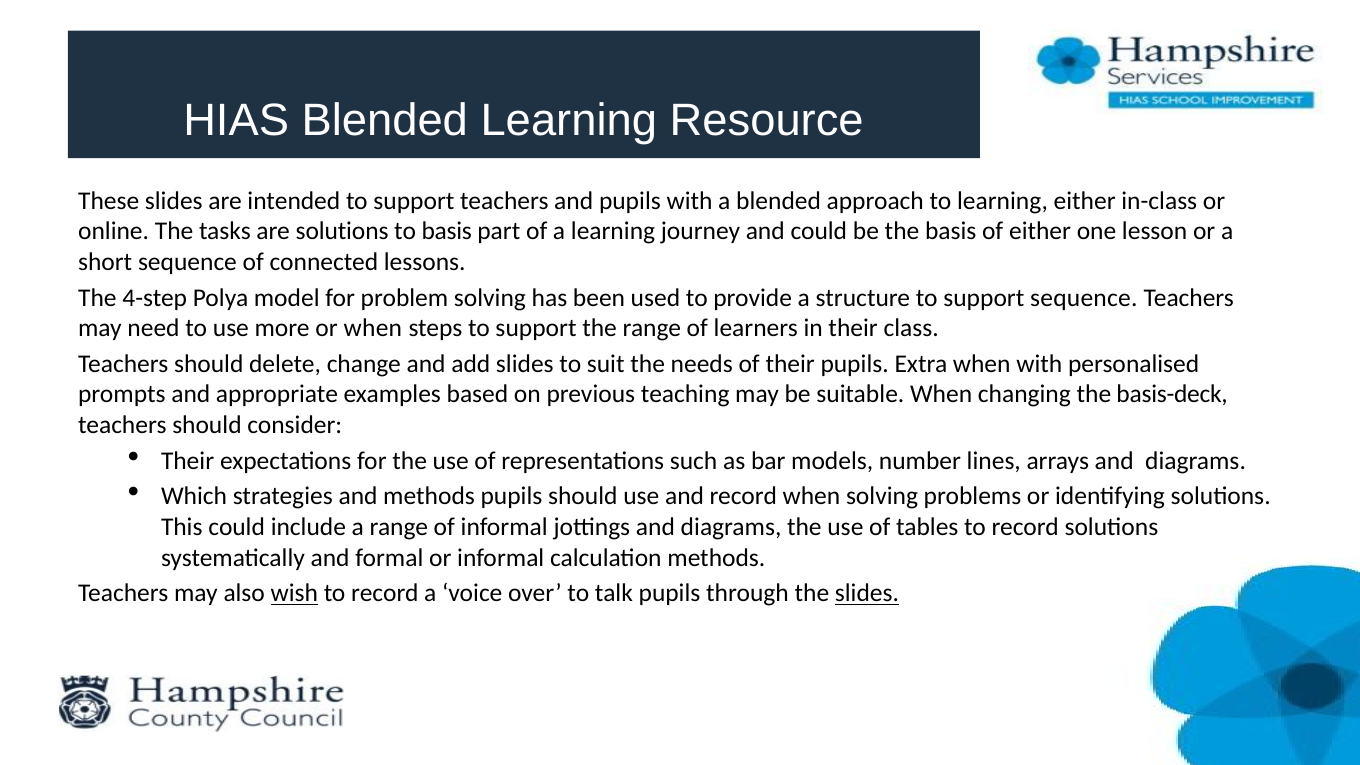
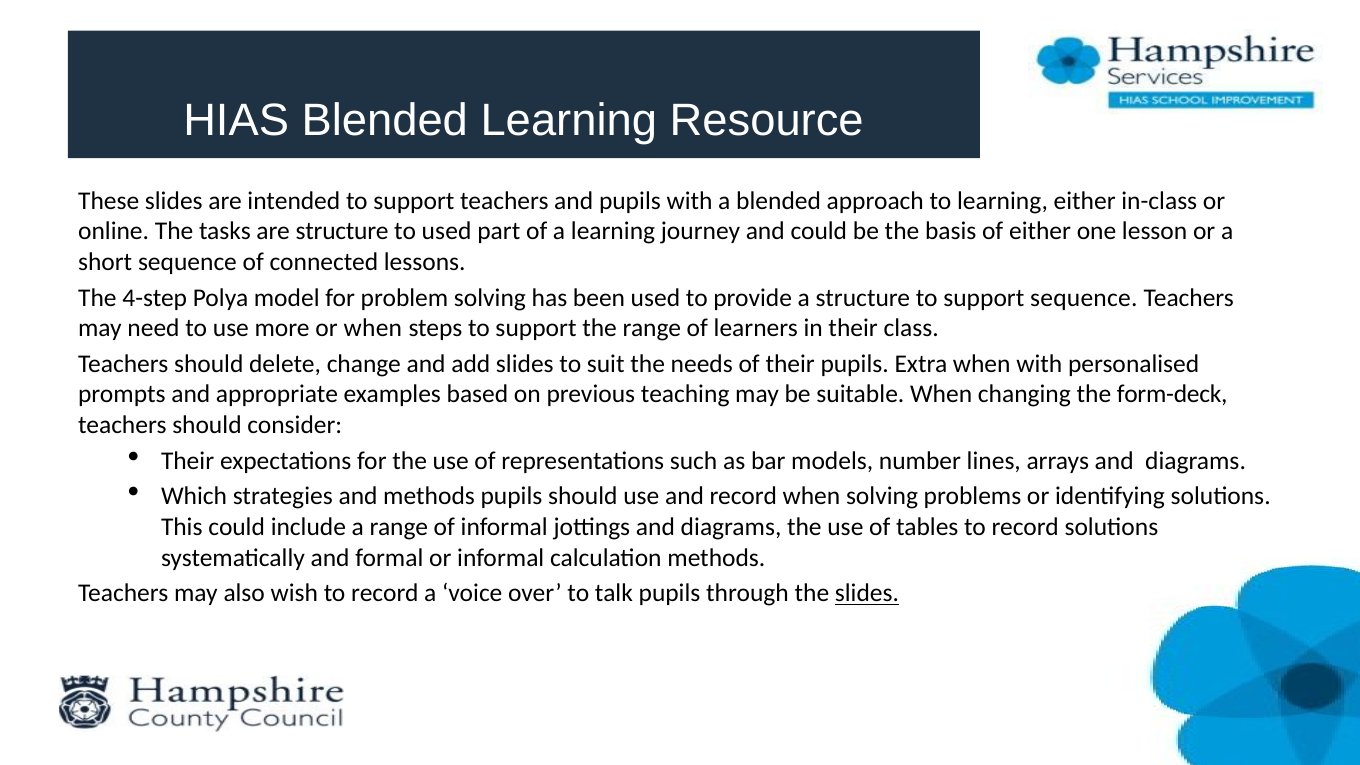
are solutions: solutions -> structure (342, 231)
to basis: basis -> used (447, 231)
basis-deck: basis-deck -> form-deck (1172, 394)
wish underline: present -> none (294, 593)
